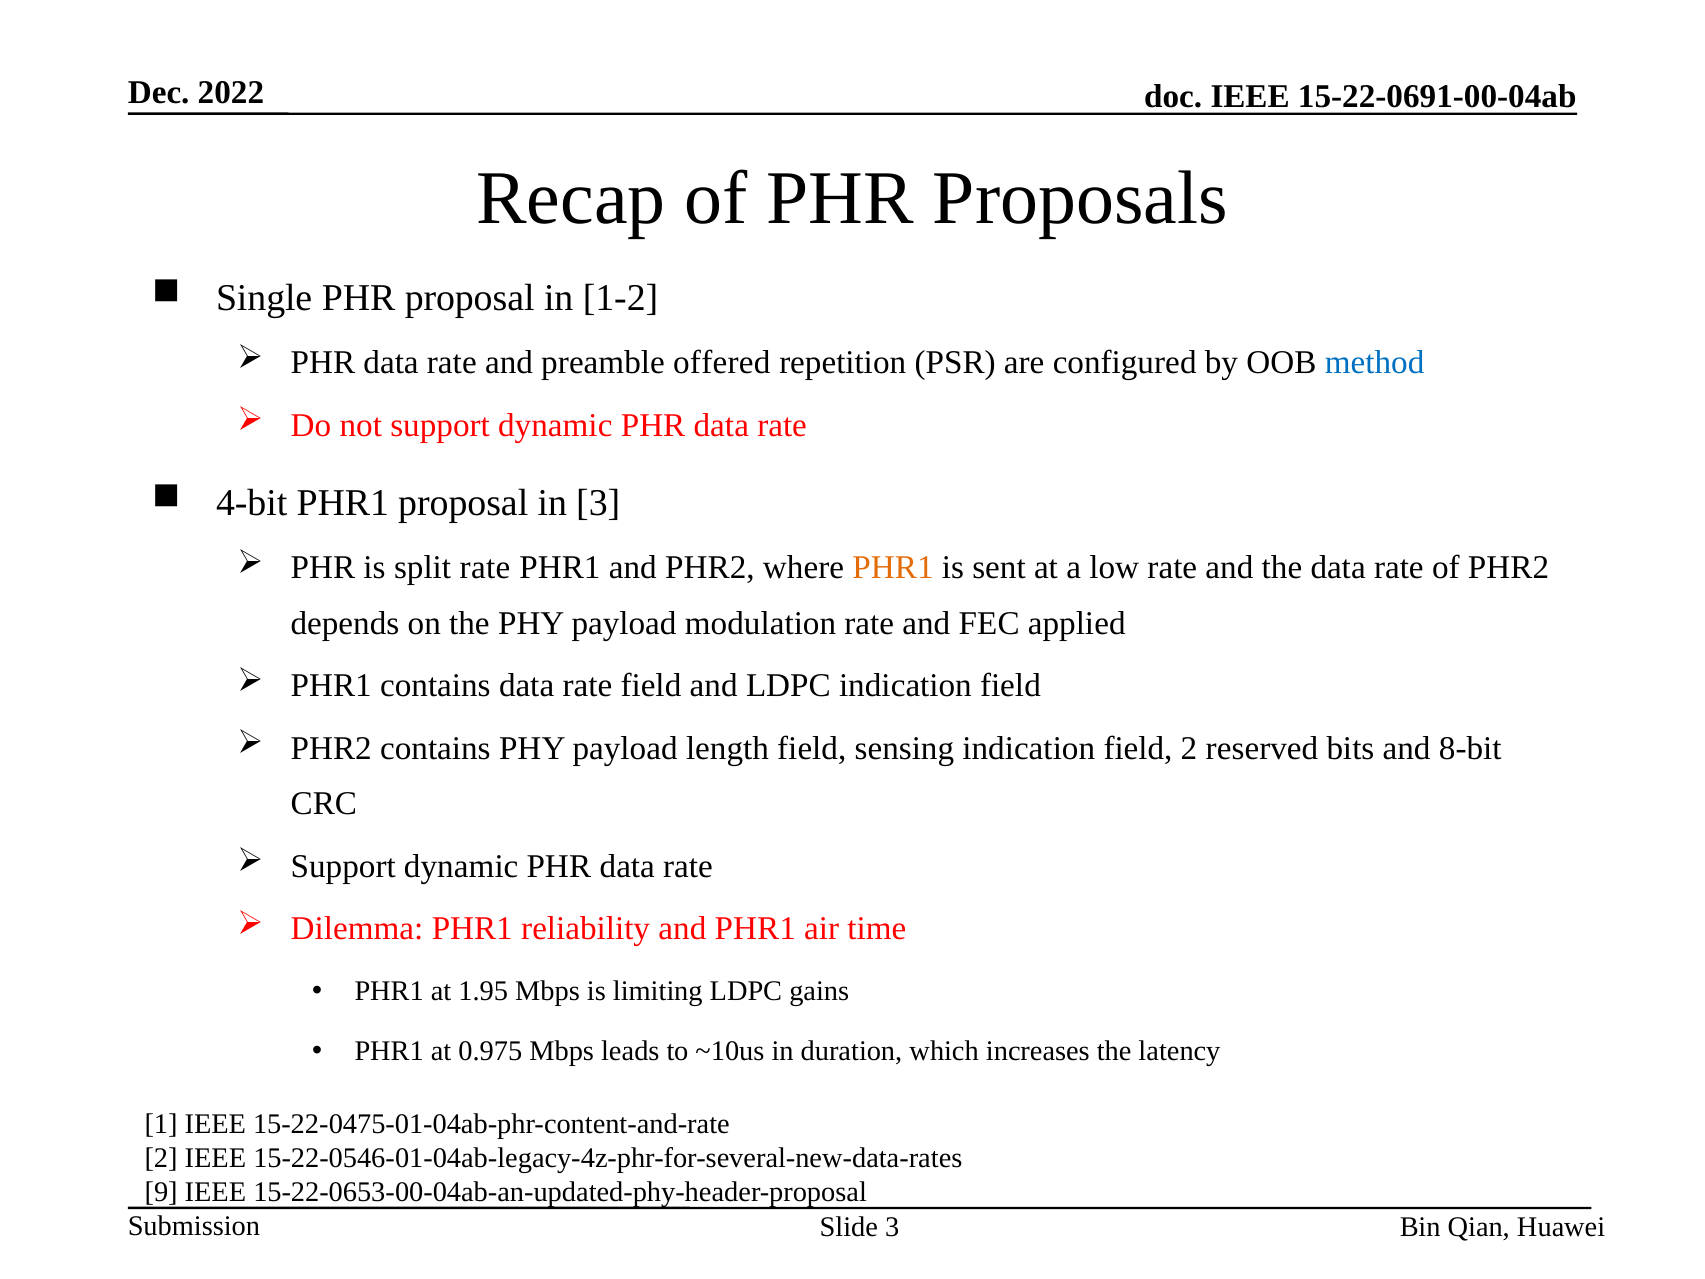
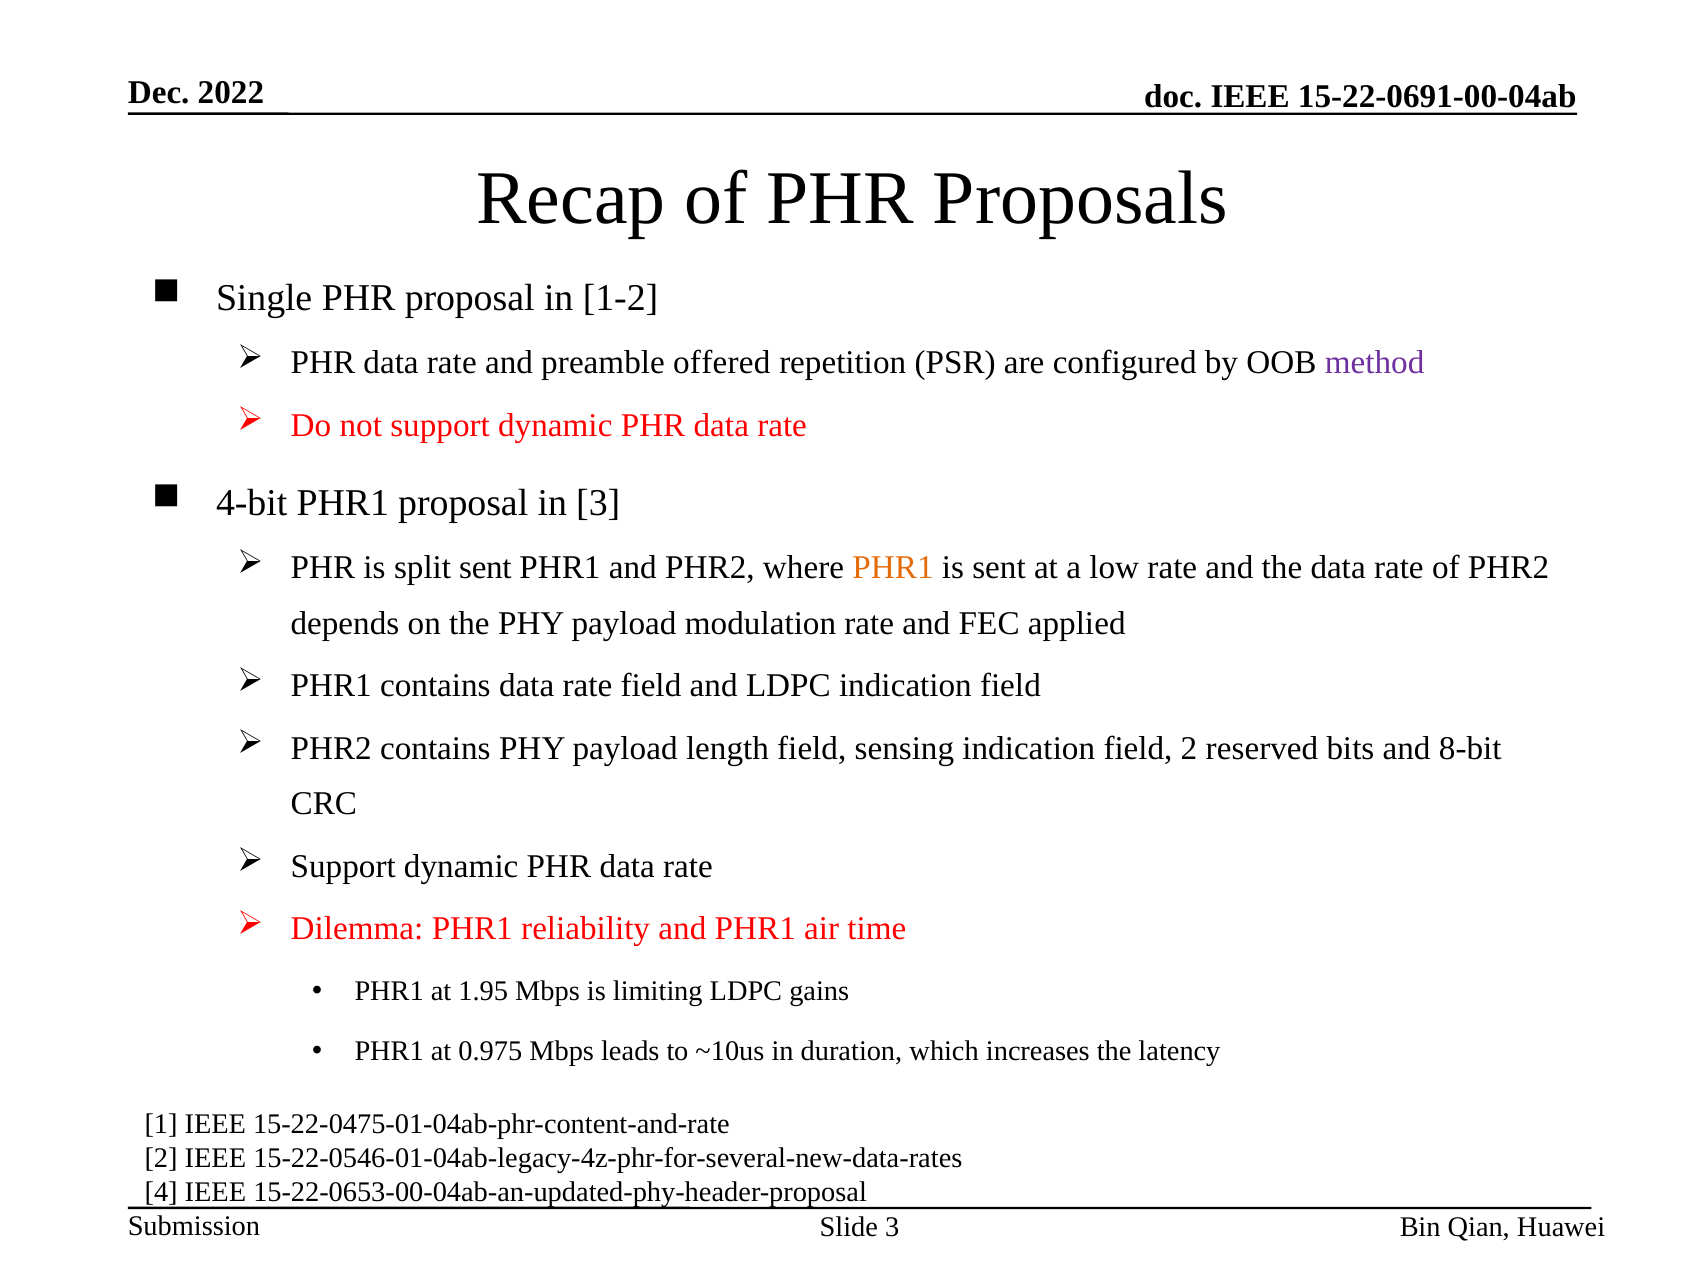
method colour: blue -> purple (1375, 363)
split rate: rate -> sent (485, 568)
9: 9 -> 4 (161, 1192)
